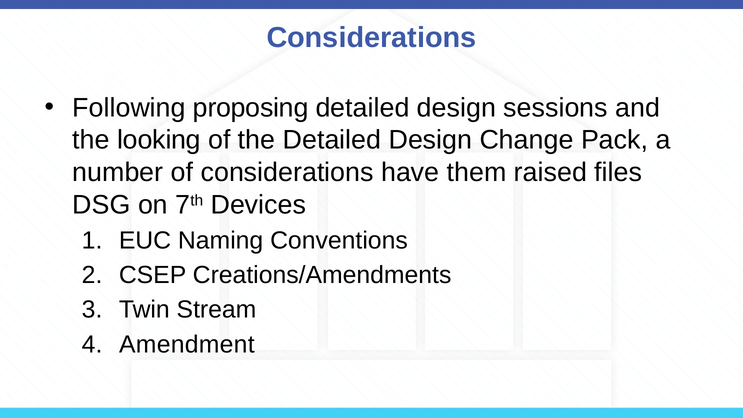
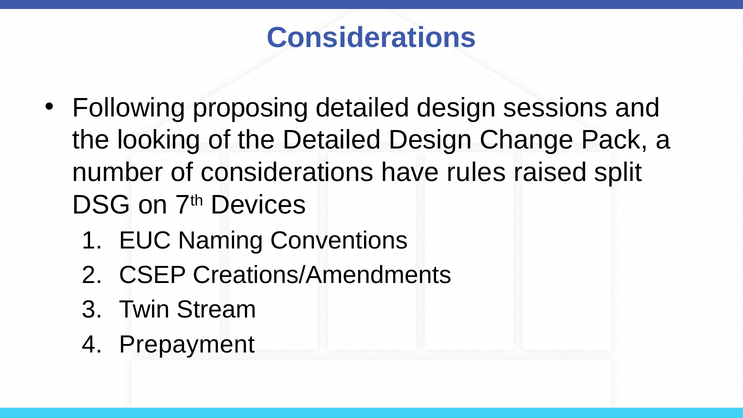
them: them -> rules (476, 172)
files: files -> split (618, 172)
Amendment: Amendment -> Prepayment (187, 344)
